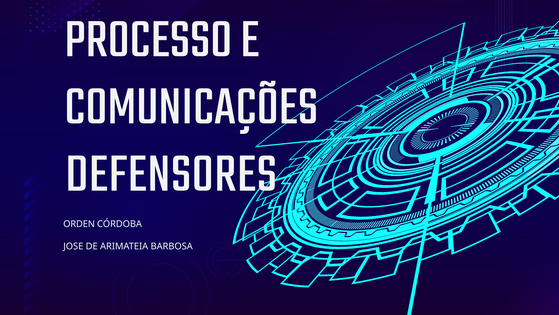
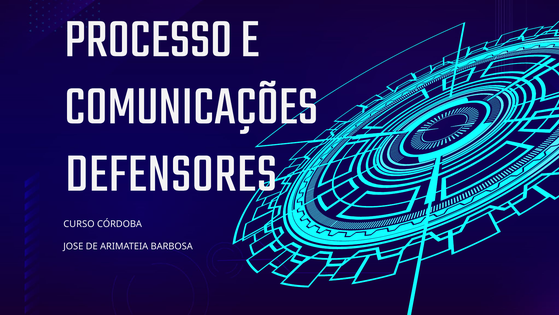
ORDEN: ORDEN -> CURSO (79, 224)
